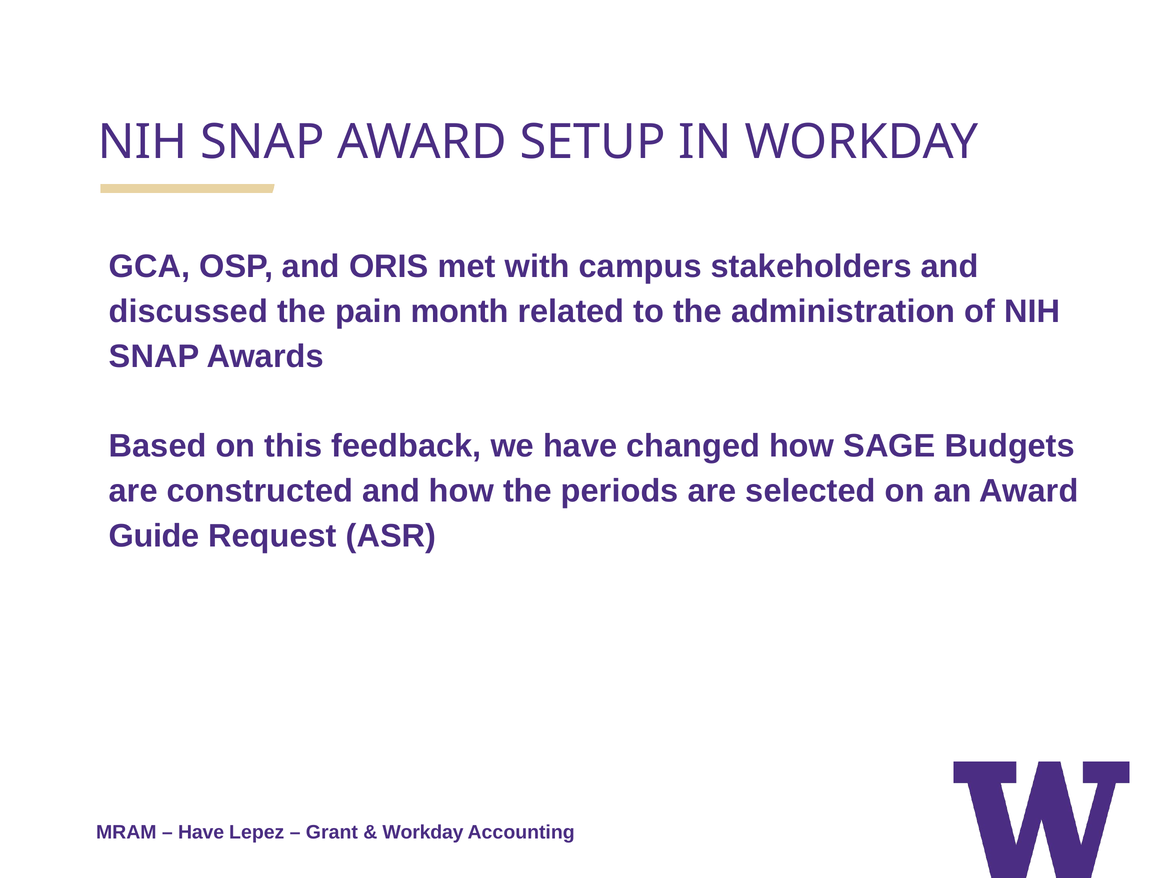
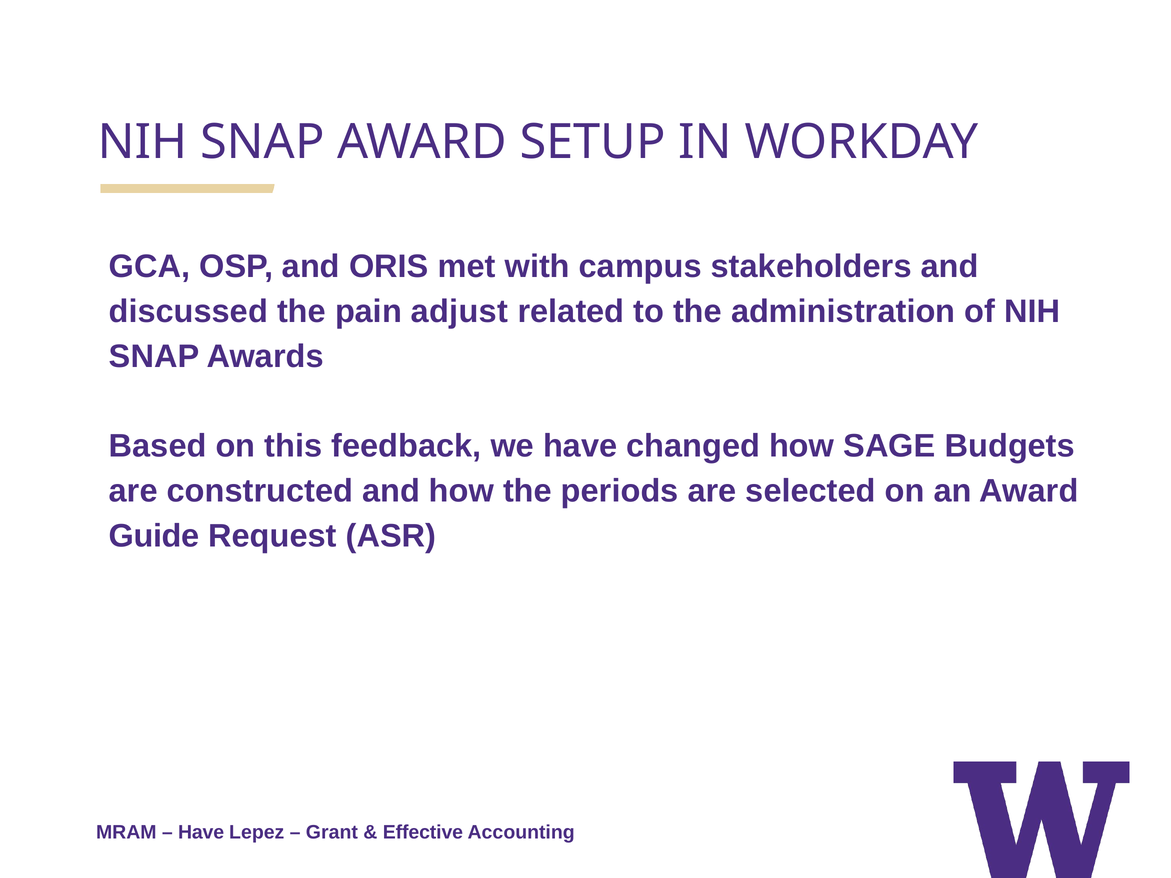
month: month -> adjust (460, 311)
Workday: Workday -> Effective (423, 833)
